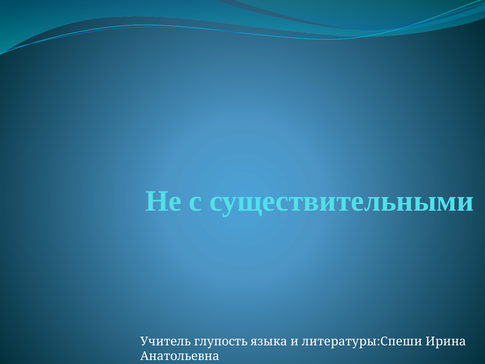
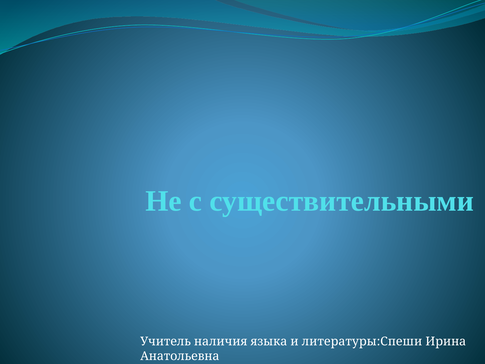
глупость: глупость -> наличия (221, 341)
